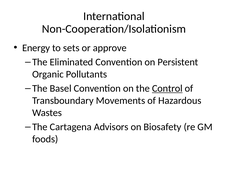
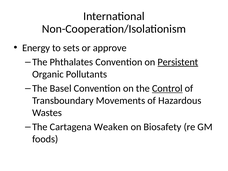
Eliminated: Eliminated -> Phthalates (71, 62)
Persistent underline: none -> present (178, 62)
Advisors: Advisors -> Weaken (111, 127)
